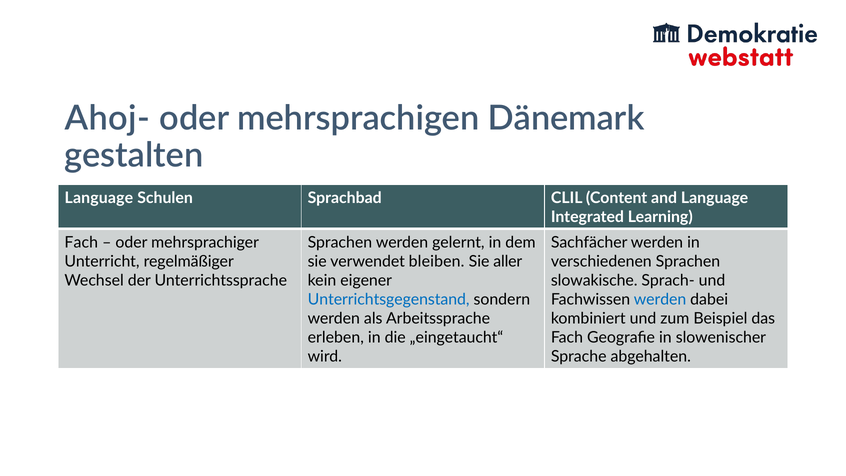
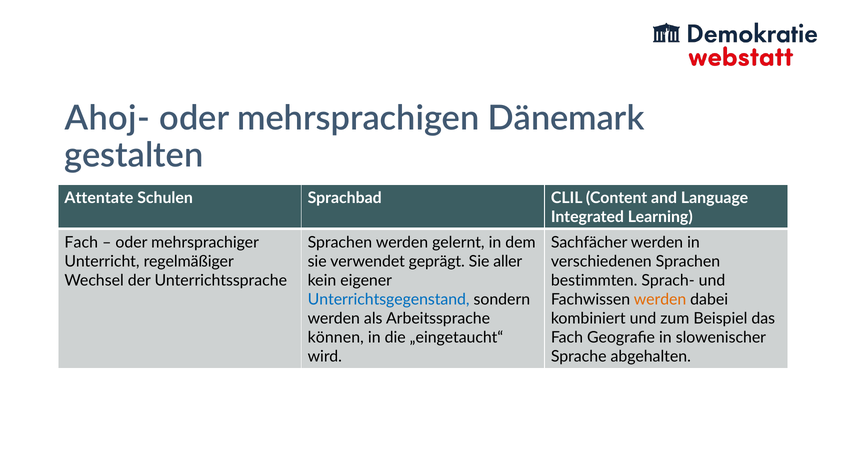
Language: Language -> Attentate (99, 198)
bleiben: bleiben -> geprägt (437, 261)
slowakische: slowakische -> bestimmten (594, 281)
werden colour: blue -> orange (660, 300)
erleben: erleben -> können (336, 338)
